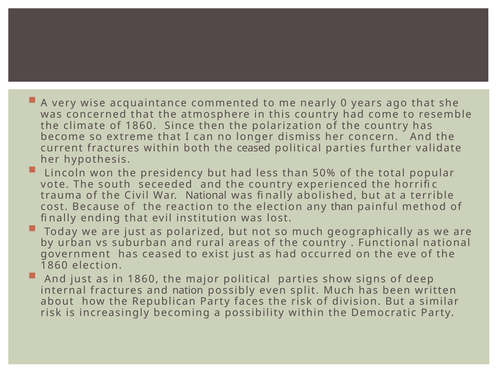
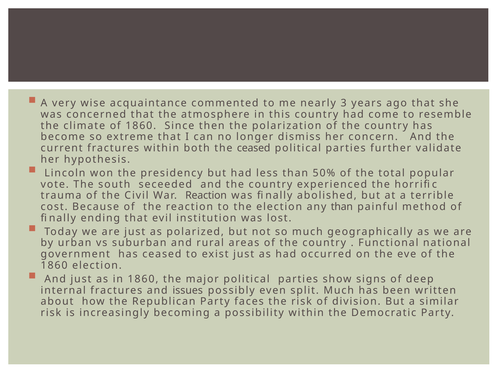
0: 0 -> 3 (344, 103)
War National: National -> Reaction (206, 195)
nation: nation -> issues (188, 290)
